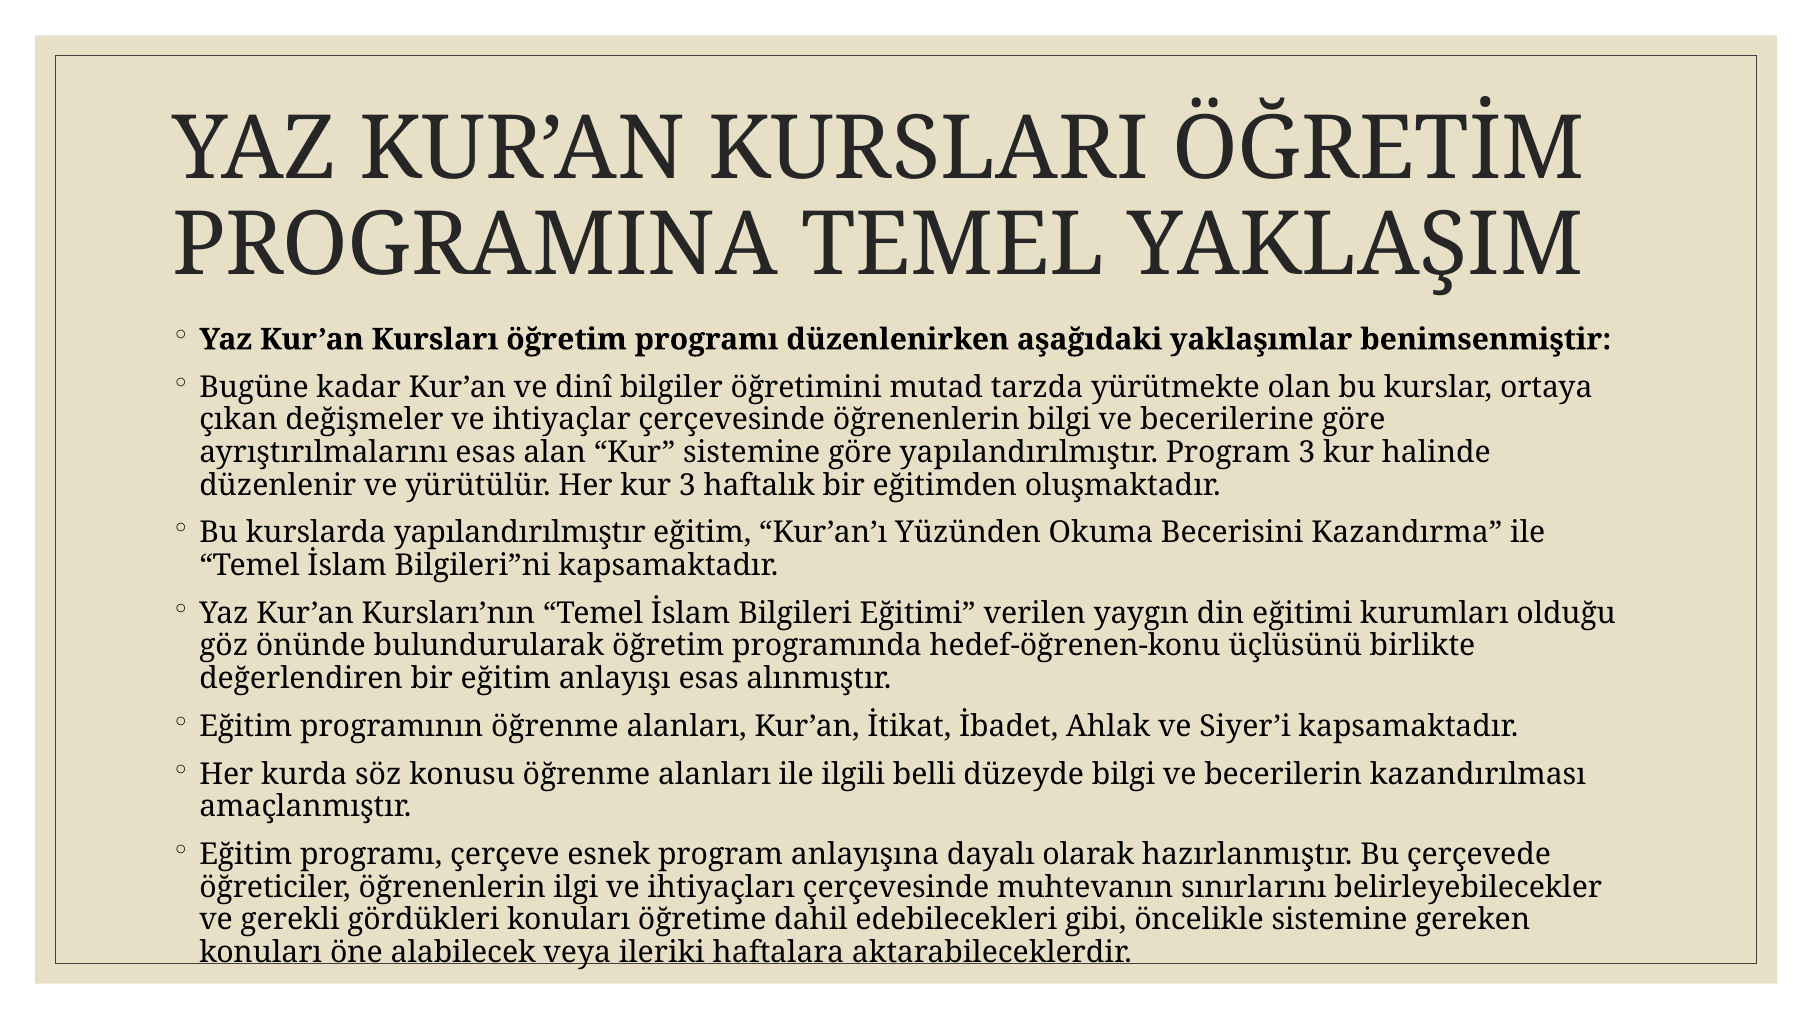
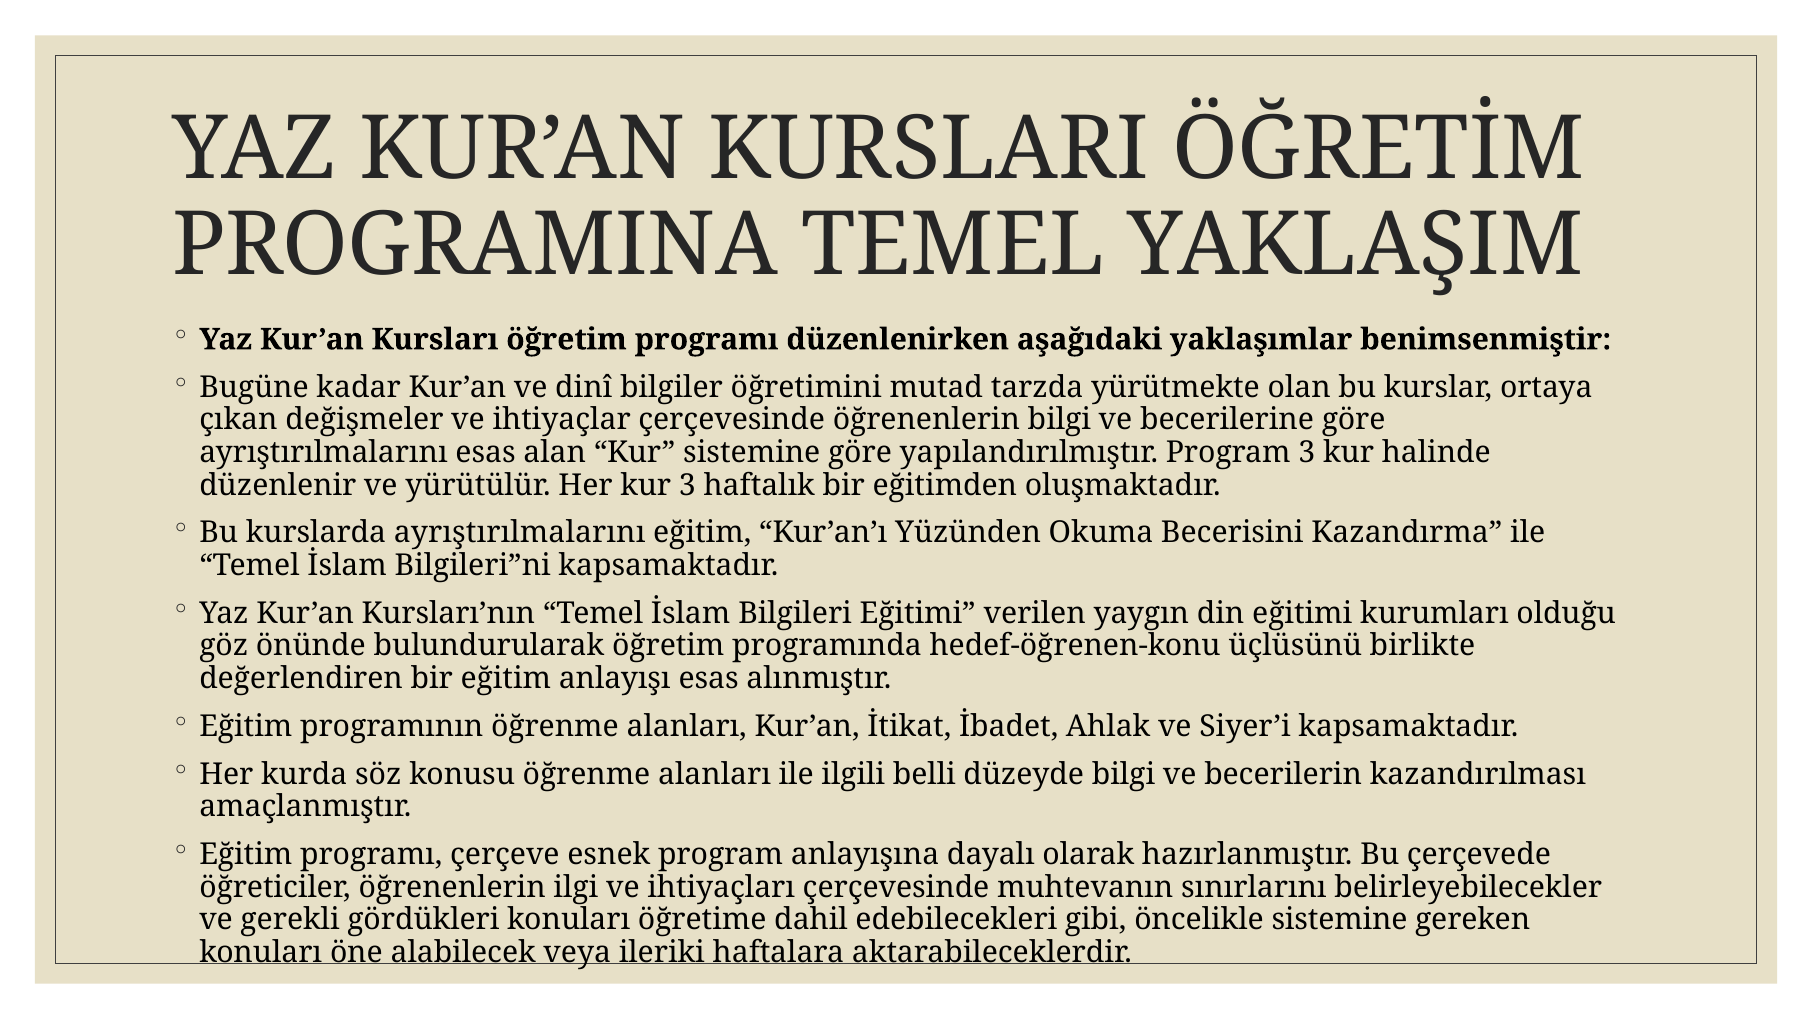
kurslarda yapılandırılmıştır: yapılandırılmıştır -> ayrıştırılmalarını (520, 533)
